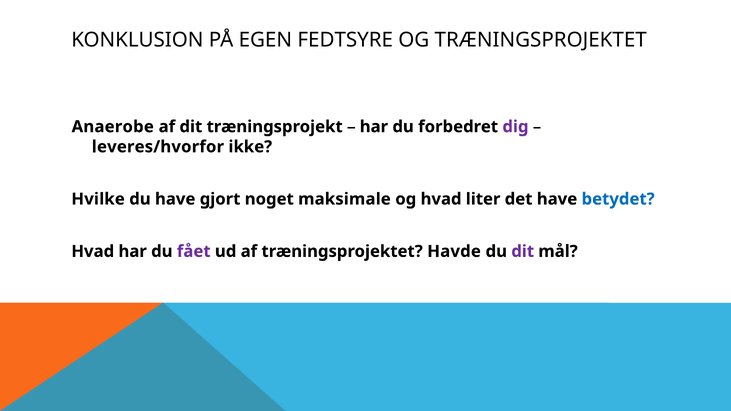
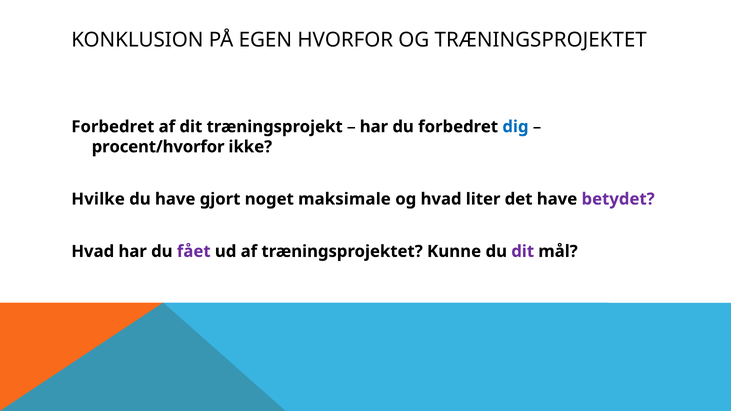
FEDTSYRE: FEDTSYRE -> HVORFOR (345, 40)
Anaerobe: Anaerobe -> Forbedret (113, 127)
dig colour: purple -> blue (515, 127)
leveres/hvorfor: leveres/hvorfor -> procent/hvorfor (158, 147)
betydet colour: blue -> purple (618, 199)
Havde: Havde -> Kunne (454, 251)
